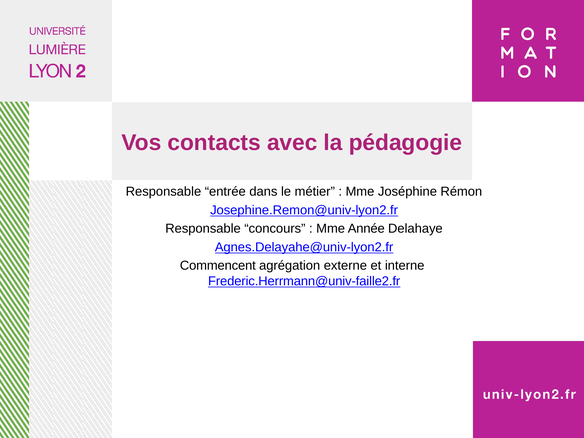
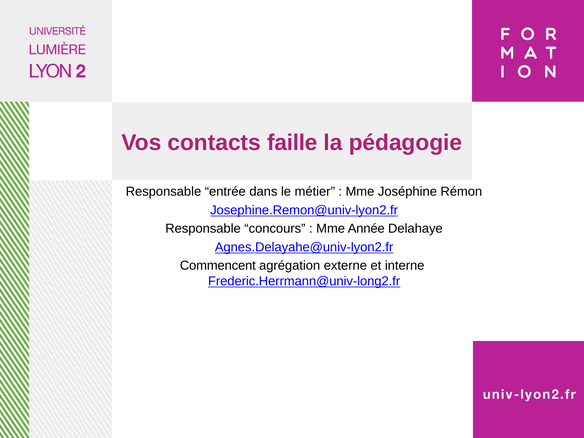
avec: avec -> faille (292, 143)
Frederic.Herrmann@univ-faille2.fr: Frederic.Herrmann@univ-faille2.fr -> Frederic.Herrmann@univ-long2.fr (304, 281)
